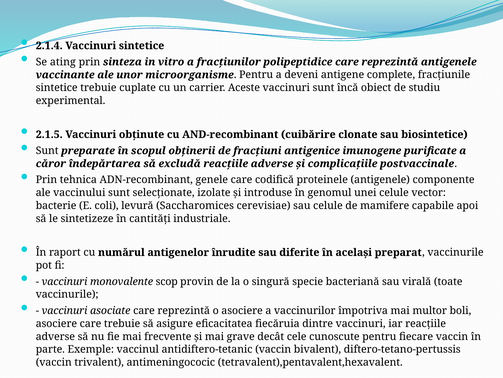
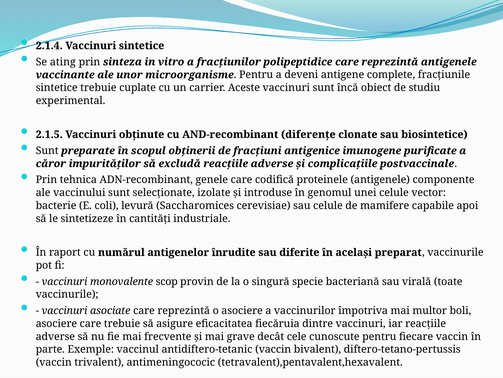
cuibărire: cuibărire -> diferenţe (308, 134)
îndepărtarea: îndepărtarea -> impurităţilor (105, 163)
